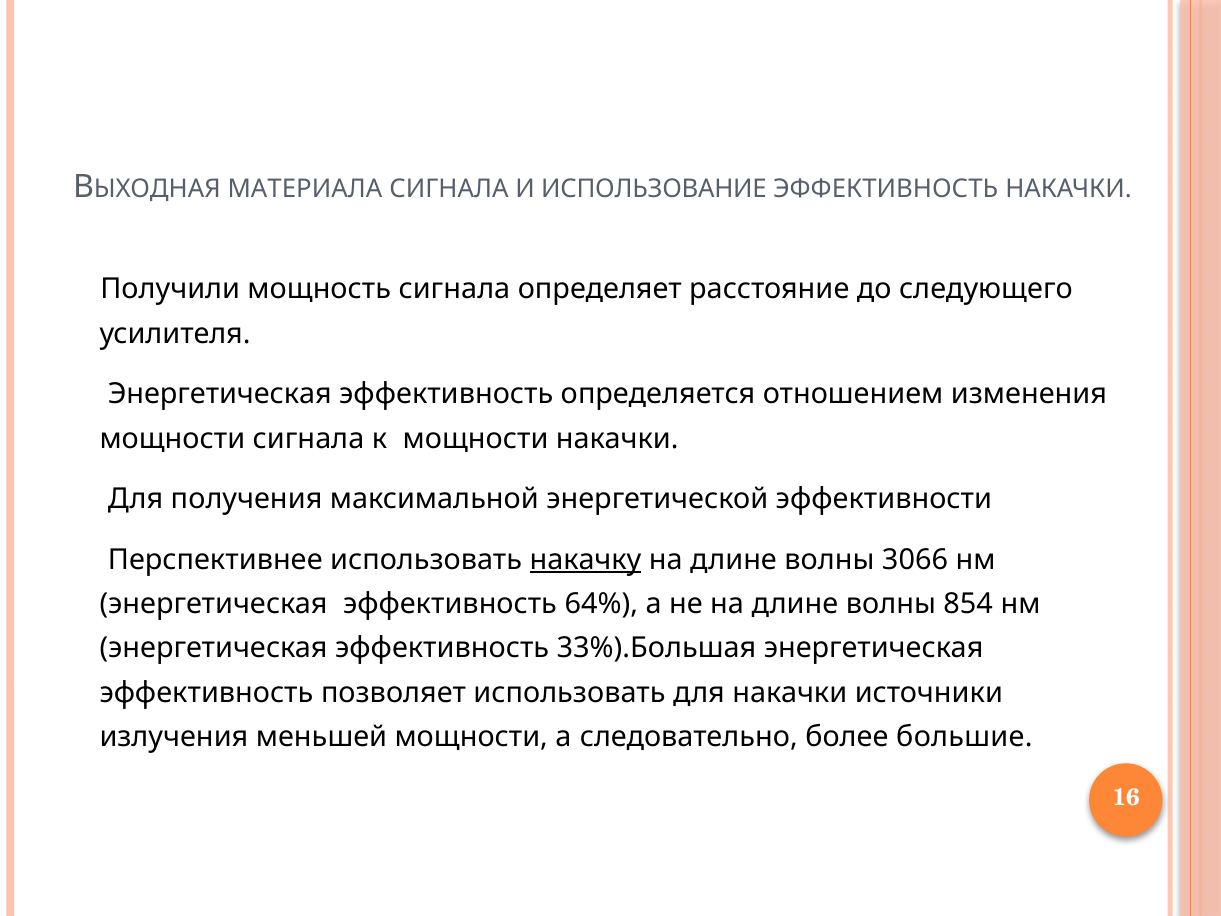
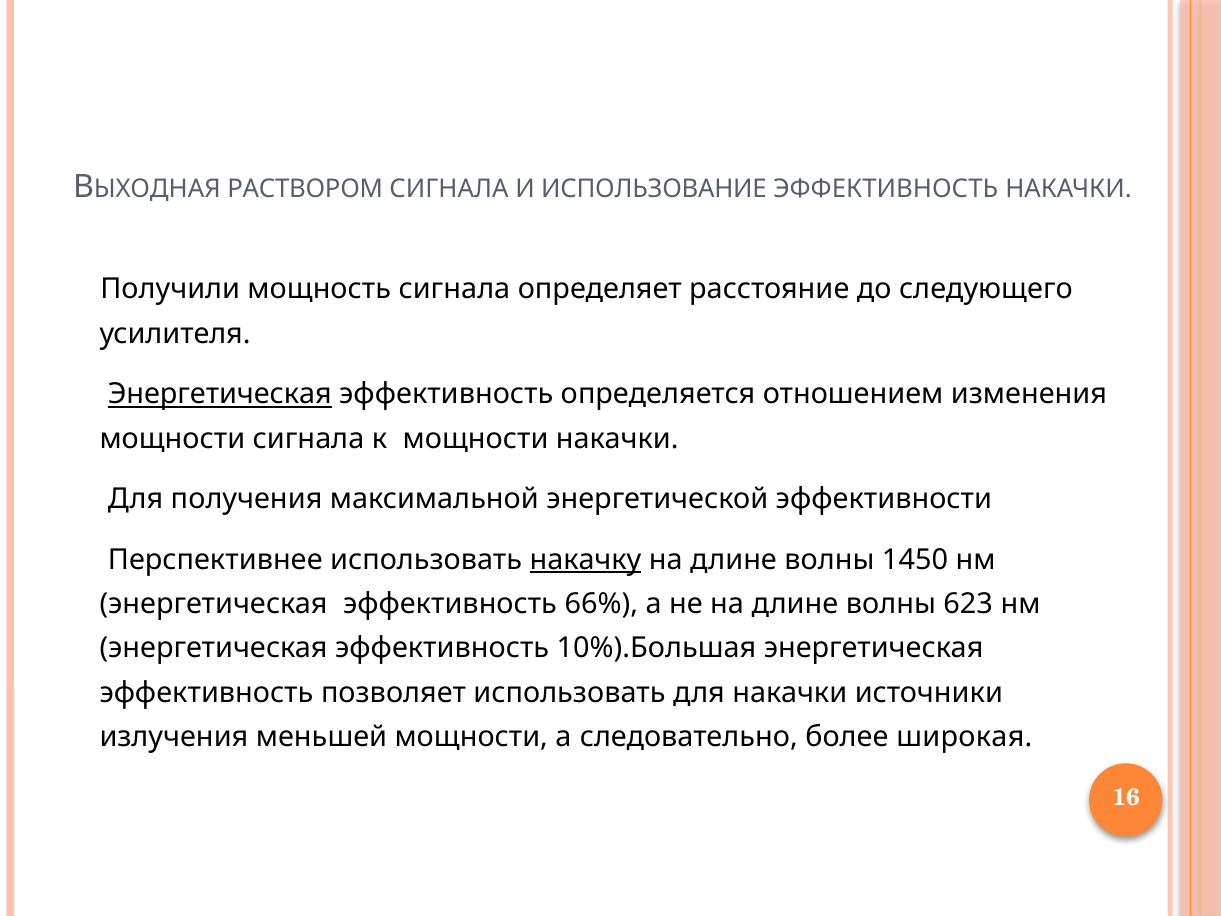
МАТЕРИАЛА: МАТЕРИАЛА -> РАСТВОРОМ (305, 189)
Энергетическая underline: none -> present (220, 394)
3066: 3066 -> 1450 (915, 559)
64%: 64% -> 66% (601, 604)
854: 854 -> 623 (968, 604)
33%).Большая: 33%).Большая -> 10%).Большая (656, 648)
большие: большие -> широкая (964, 737)
